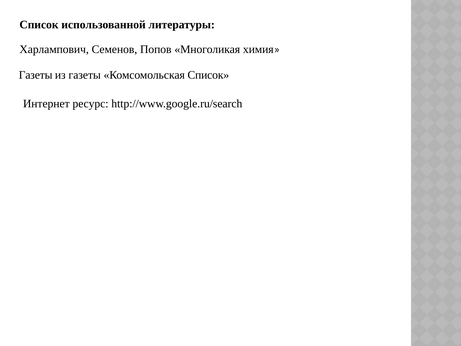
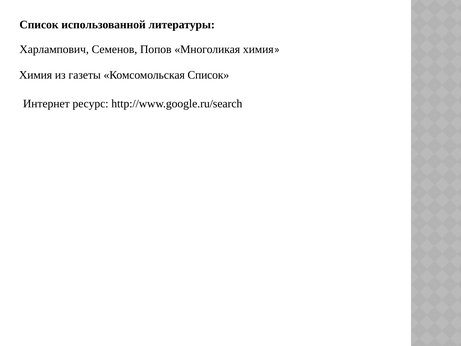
Газеты: Газеты -> Химия (36, 75)
